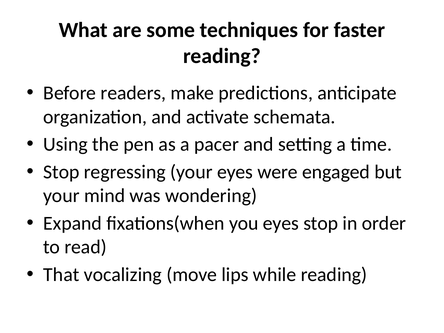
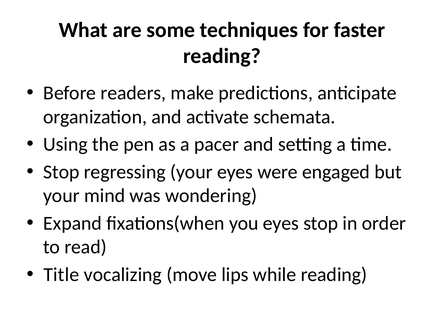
That: That -> Title (61, 275)
